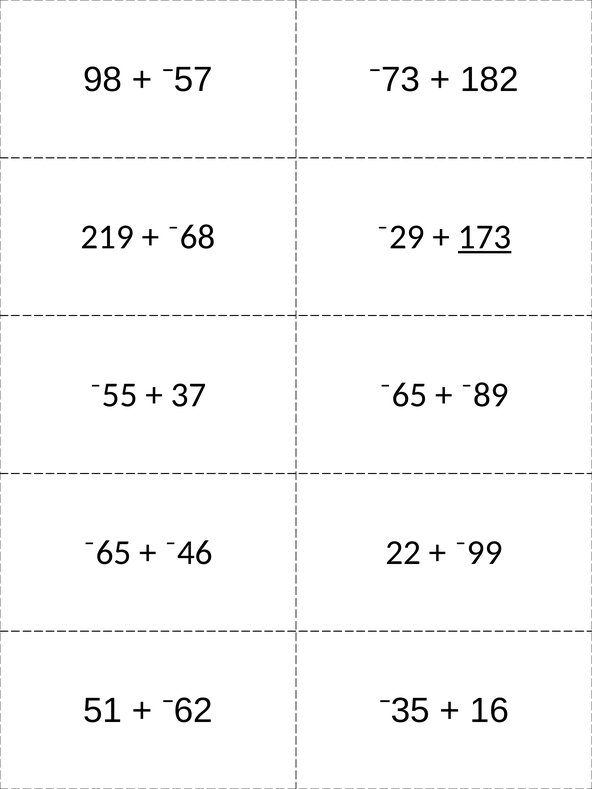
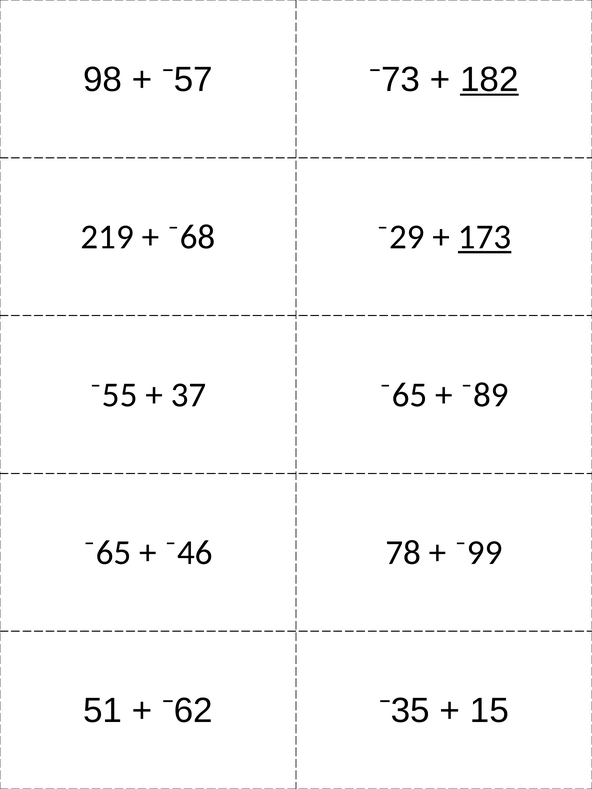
182 underline: none -> present (489, 80)
22: 22 -> 78 (403, 553)
16: 16 -> 15 (489, 711)
